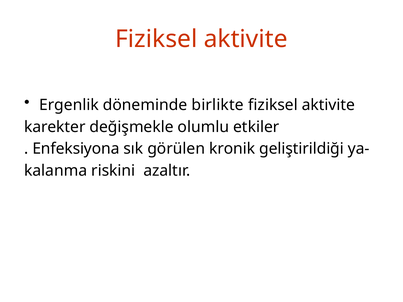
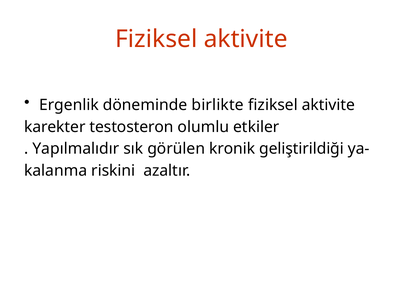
değişmekle: değişmekle -> testosteron (132, 127)
Enfeksiyona: Enfeksiyona -> Yapılmalıdır (76, 149)
